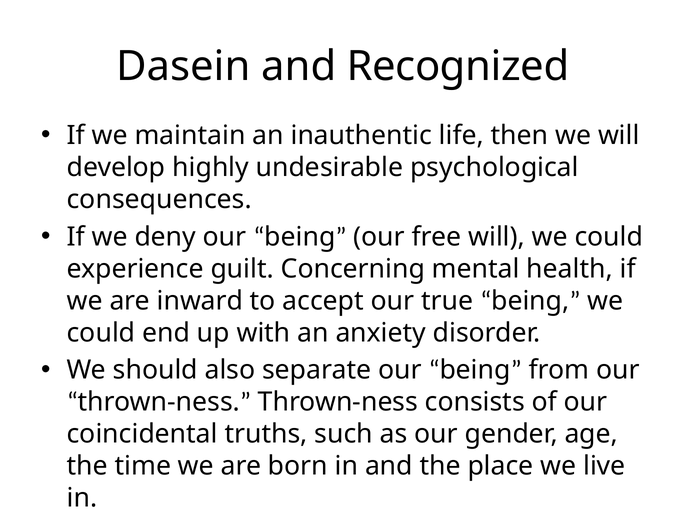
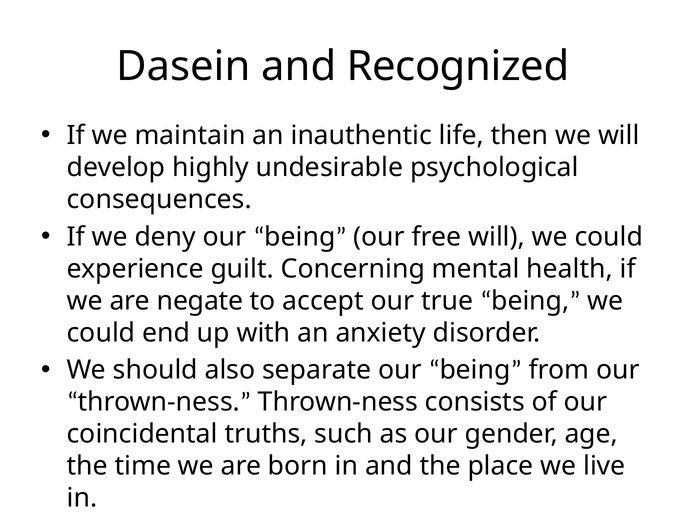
inward: inward -> negate (200, 301)
